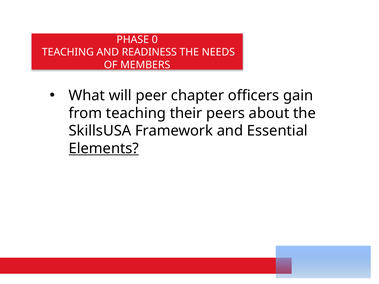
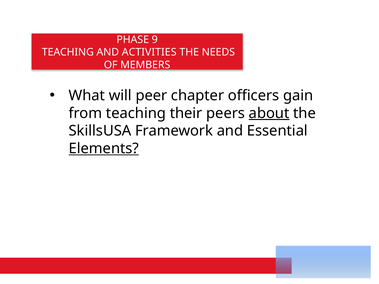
0: 0 -> 9 (155, 40)
READINESS: READINESS -> ACTIVITIES (149, 52)
about underline: none -> present (269, 113)
